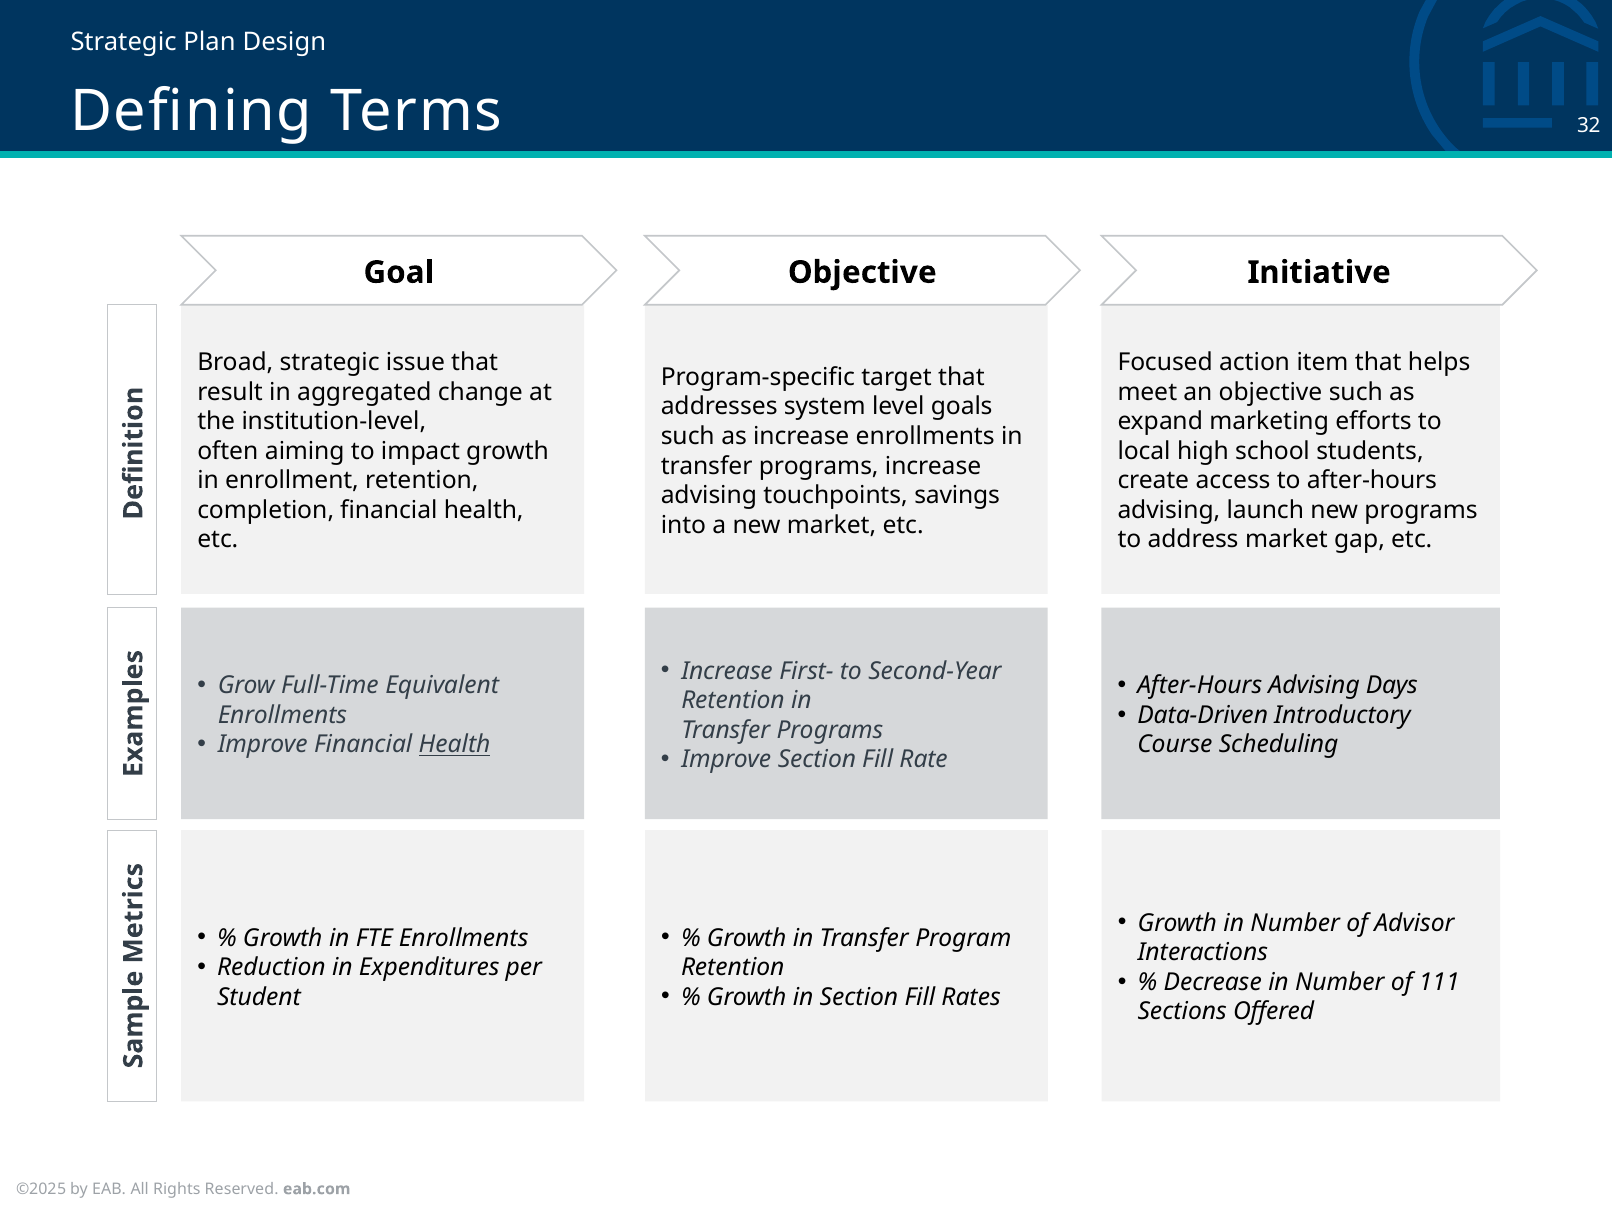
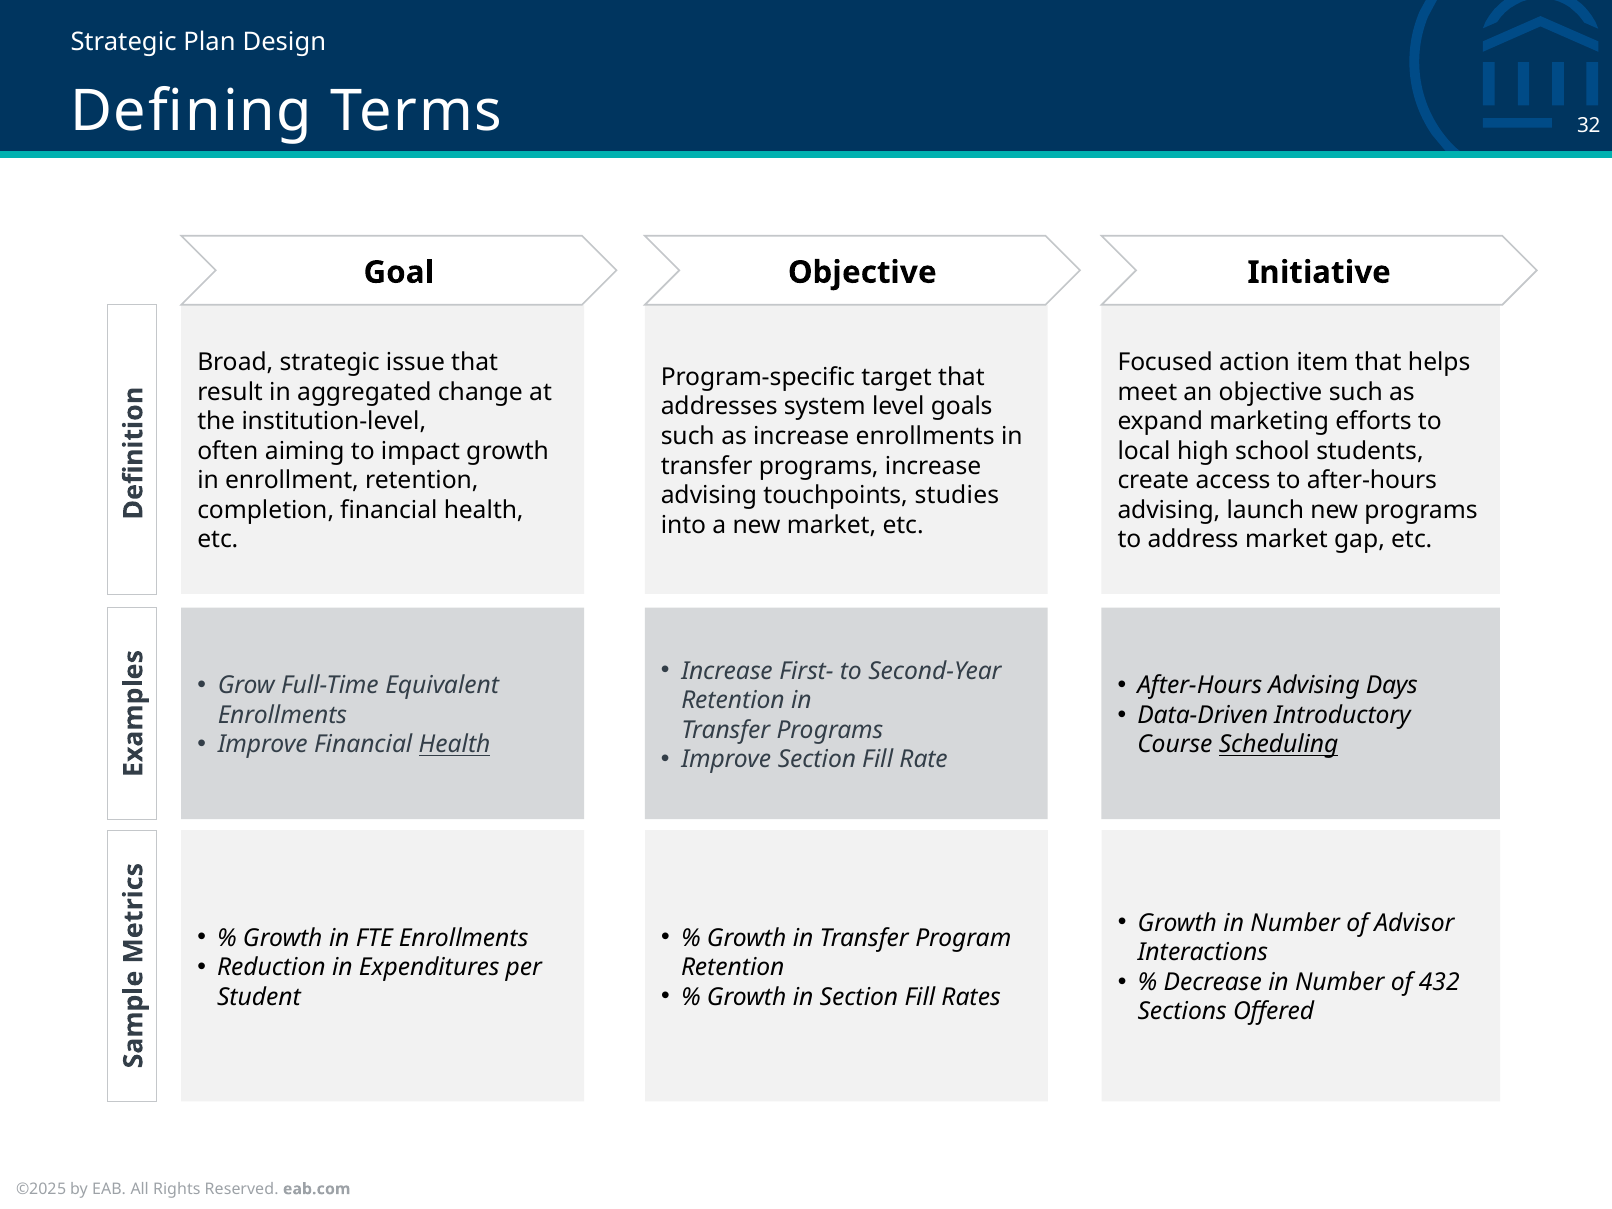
savings: savings -> studies (957, 496)
Scheduling underline: none -> present (1279, 745)
111: 111 -> 432 (1439, 982)
